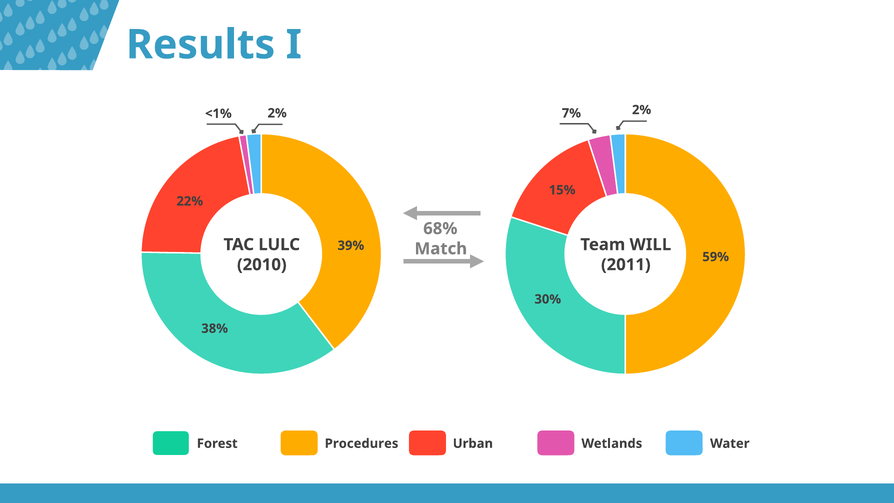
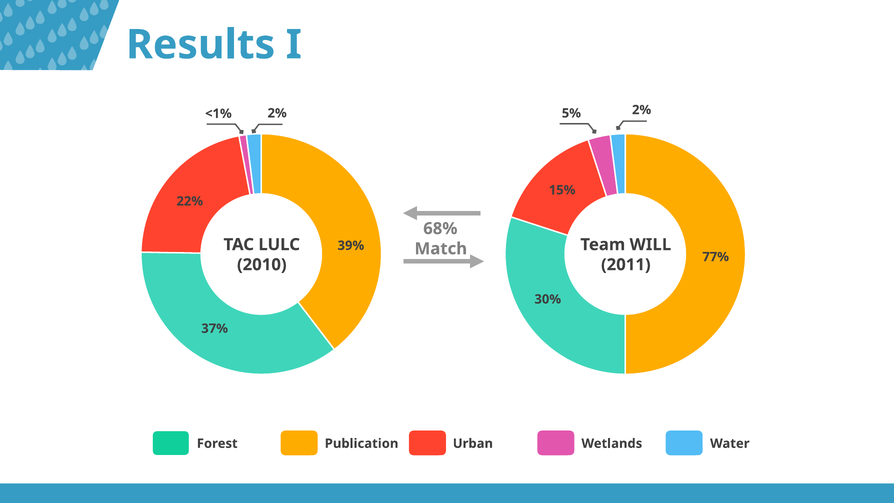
7%: 7% -> 5% (571, 113)
59%: 59% -> 77% (716, 257)
38%: 38% -> 37% (215, 328)
Procedures: Procedures -> Publication (362, 443)
